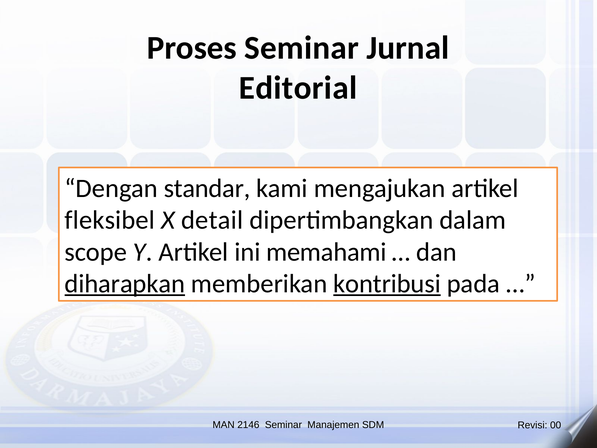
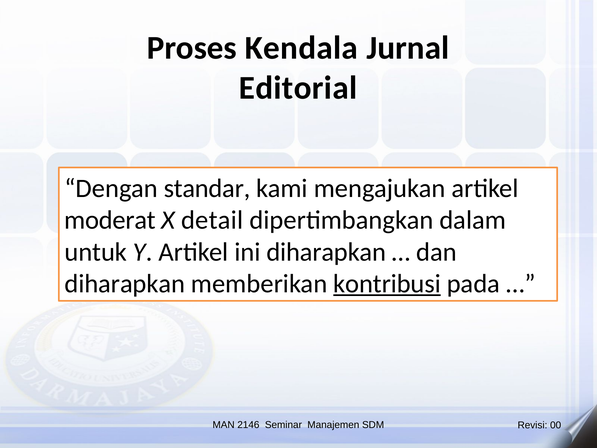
Proses Seminar: Seminar -> Kendala (301, 48)
fleksibel: fleksibel -> moderat (110, 220)
scope: scope -> untuk (96, 252)
ini memahami: memahami -> diharapkan (326, 252)
diharapkan underline: present -> none (125, 284)
